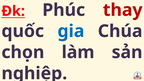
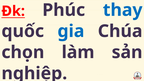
thay colour: red -> blue (123, 10)
